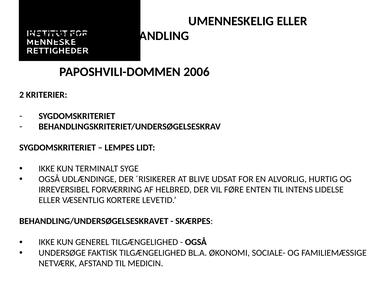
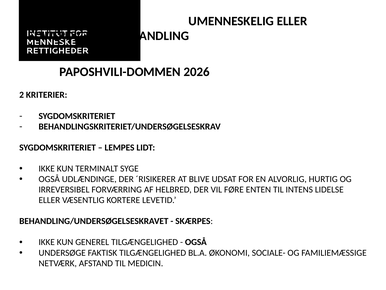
2006: 2006 -> 2026 (197, 72)
